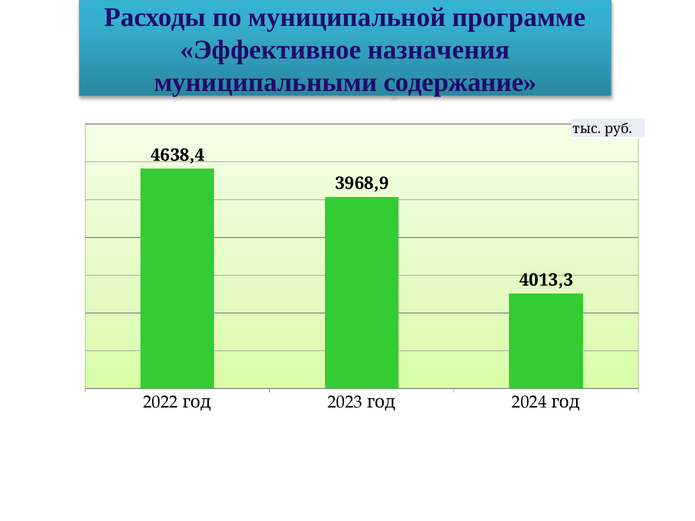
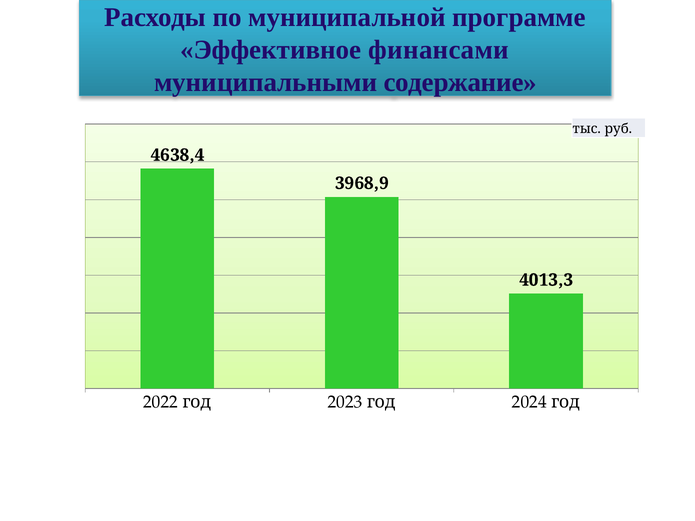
назначения: назначения -> финансами (439, 50)
